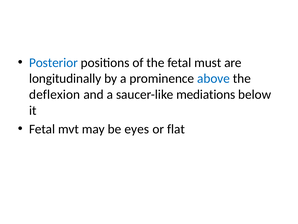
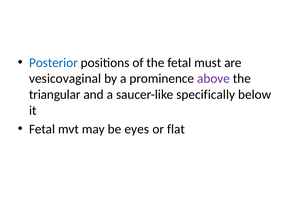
longitudinally: longitudinally -> vesicovaginal (65, 78)
above colour: blue -> purple (214, 78)
deflexion: deflexion -> triangular (55, 94)
mediations: mediations -> specifically (206, 94)
